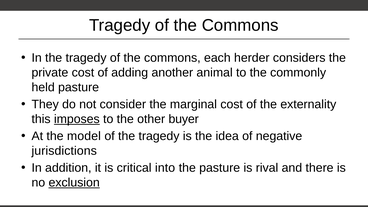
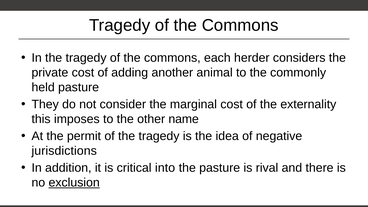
imposes underline: present -> none (77, 119)
buyer: buyer -> name (184, 119)
model: model -> permit (84, 136)
